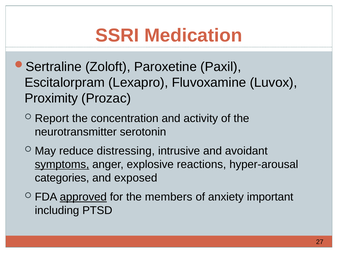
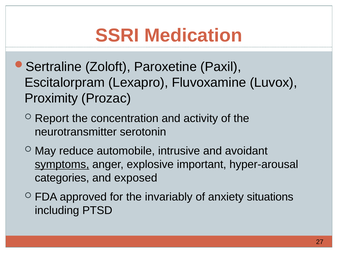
distressing: distressing -> automobile (126, 151)
reactions: reactions -> important (202, 165)
approved underline: present -> none (83, 197)
members: members -> invariably (169, 197)
important: important -> situations (270, 197)
